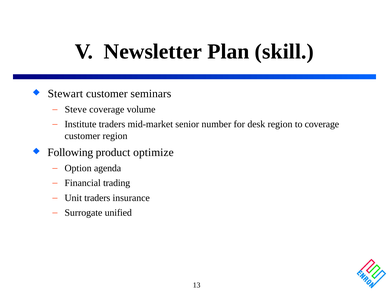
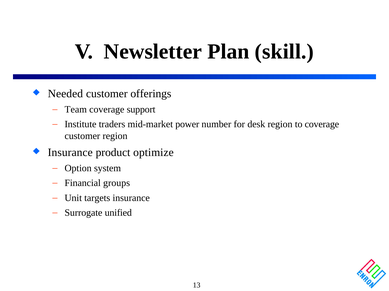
Stewart: Stewart -> Needed (65, 94)
seminars: seminars -> offerings (151, 94)
Steve: Steve -> Team (76, 110)
volume: volume -> support (141, 110)
senior: senior -> power (187, 125)
Following: Following -> Insurance (70, 153)
agenda: agenda -> system (107, 169)
trading: trading -> groups (117, 183)
Unit traders: traders -> targets (97, 198)
